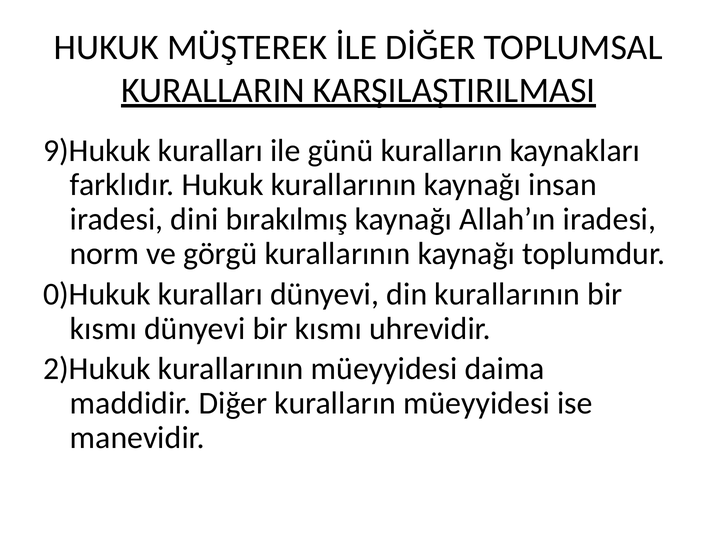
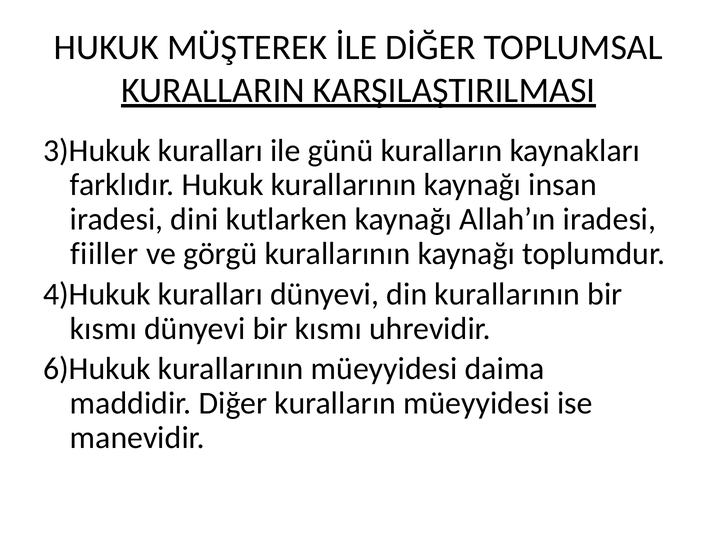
9)Hukuk: 9)Hukuk -> 3)Hukuk (97, 150)
bırakılmış: bırakılmış -> kutlarken (287, 219)
norm: norm -> fiiller (104, 254)
0)Hukuk: 0)Hukuk -> 4)Hukuk (97, 294)
2)Hukuk: 2)Hukuk -> 6)Hukuk (97, 369)
